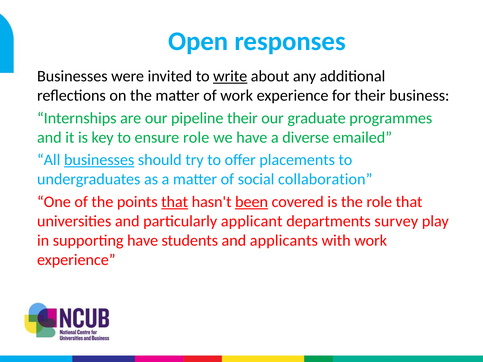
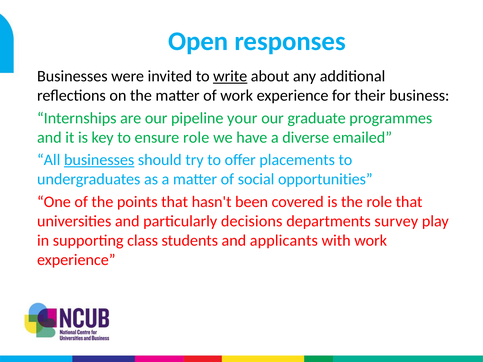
pipeline their: their -> your (242, 118)
collaboration: collaboration -> opportunities (325, 179)
that underline: present -> none (175, 202)
been underline: present -> none (252, 202)
applicant: applicant -> decisions (252, 221)
supporting have: have -> class (143, 241)
